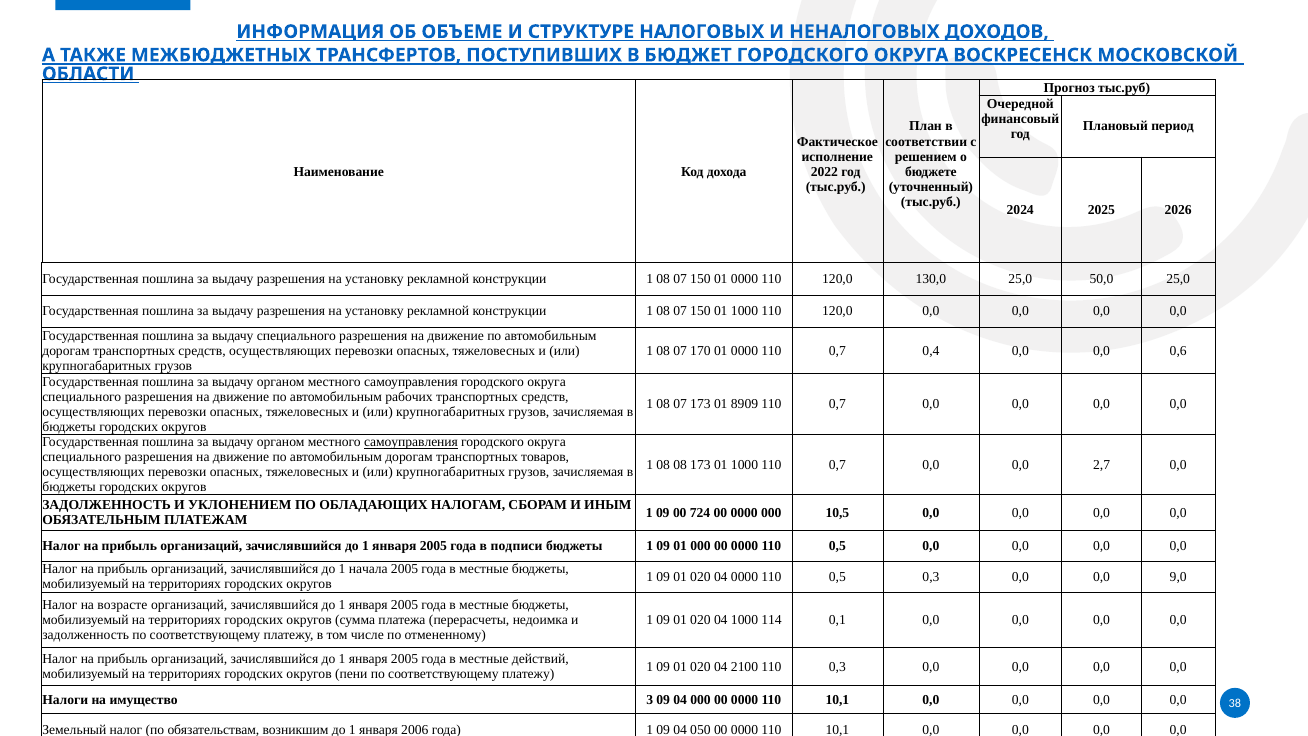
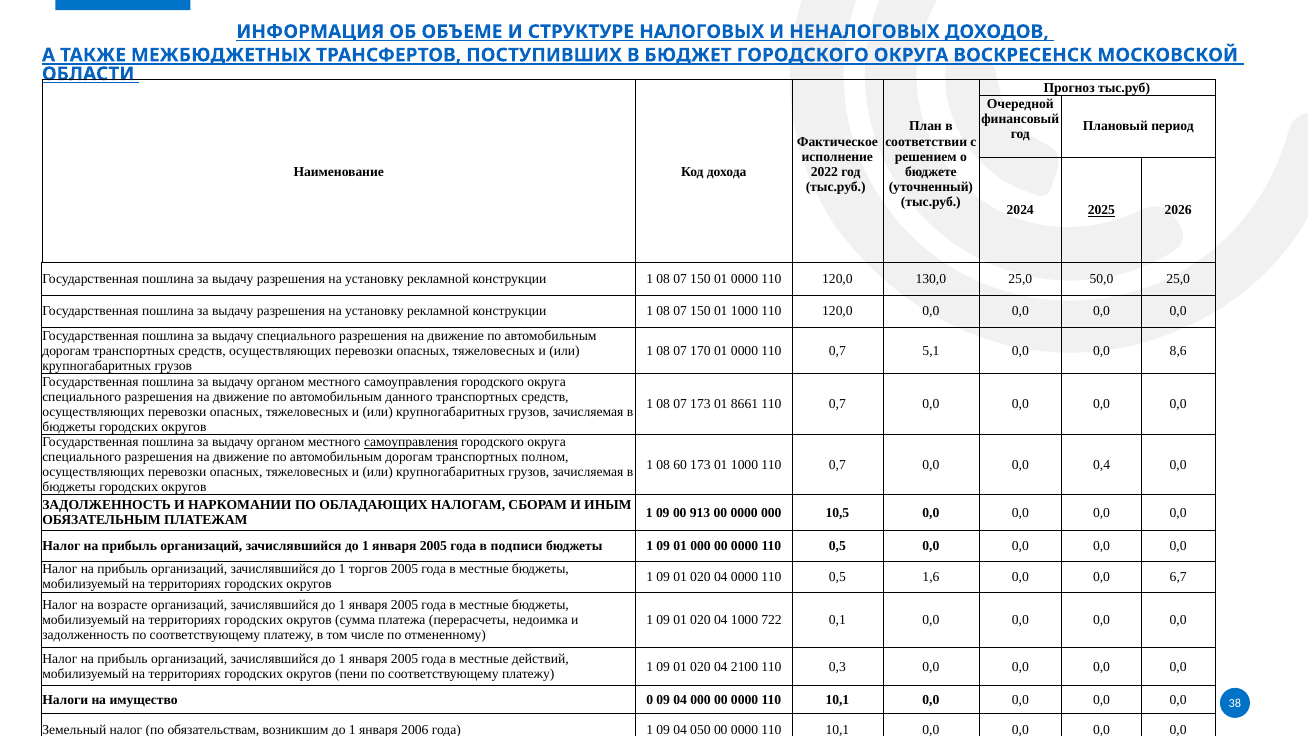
2025 underline: none -> present (1101, 210)
0,4: 0,4 -> 5,1 (931, 350)
0,6: 0,6 -> 8,6 (1178, 350)
рабочих: рабочих -> данного (409, 396)
8909: 8909 -> 8661 (745, 404)
товаров: товаров -> полном (545, 457)
08 08: 08 -> 60 (680, 465)
2,7: 2,7 -> 0,4 (1102, 465)
УКЛОНЕНИЕМ: УКЛОНЕНИЕМ -> НАРКОМАНИИ (240, 505)
724: 724 -> 913 (700, 513)
начала: начала -> торгов (368, 569)
0,5 0,3: 0,3 -> 1,6 (931, 577)
9,0: 9,0 -> 6,7 (1178, 577)
114: 114 -> 722 (771, 620)
3: 3 -> 0 (650, 700)
